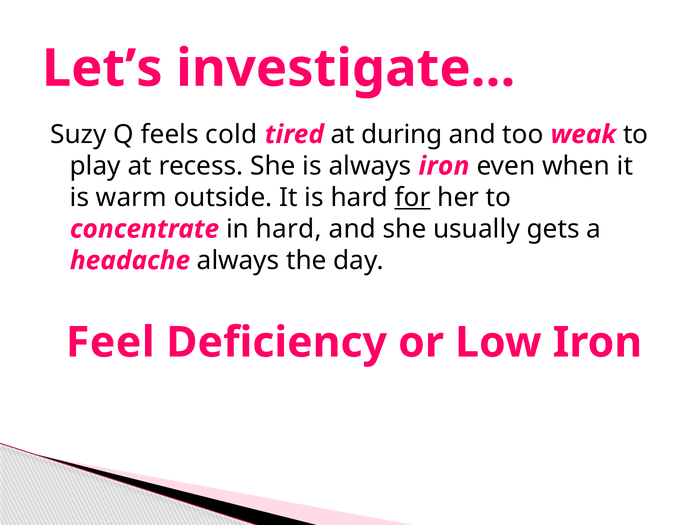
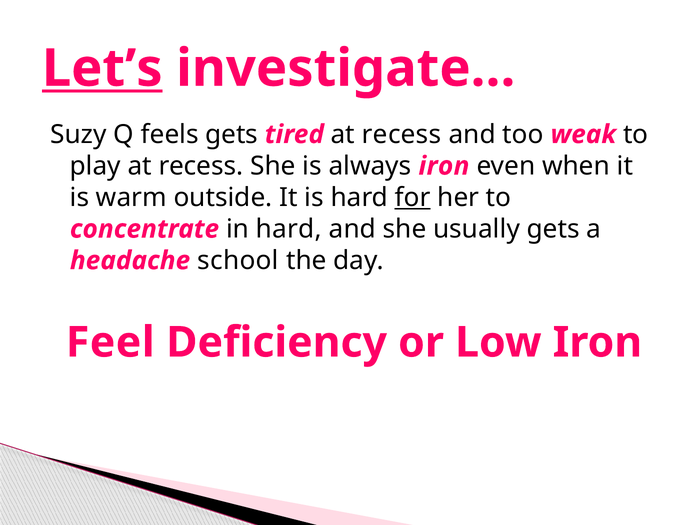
Let’s underline: none -> present (102, 68)
feels cold: cold -> gets (232, 134)
tired at during: during -> recess (402, 134)
headache always: always -> school (238, 261)
